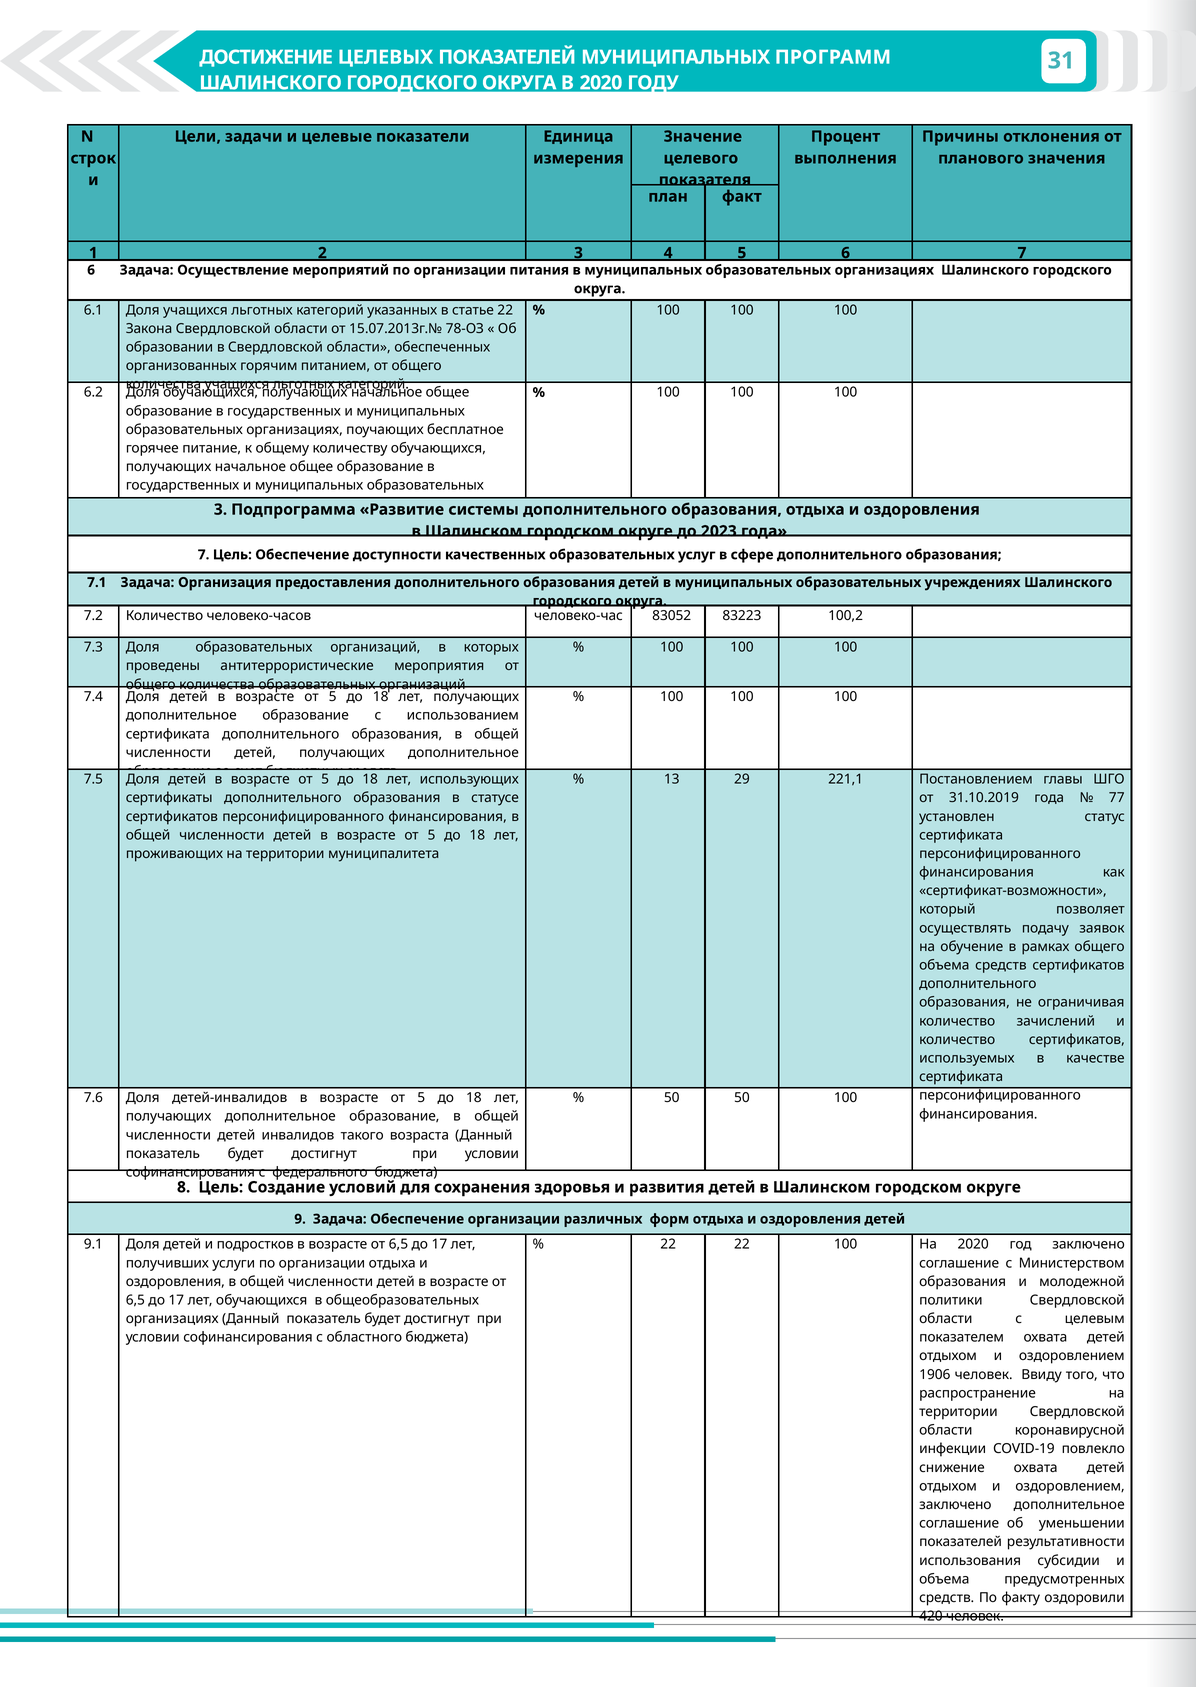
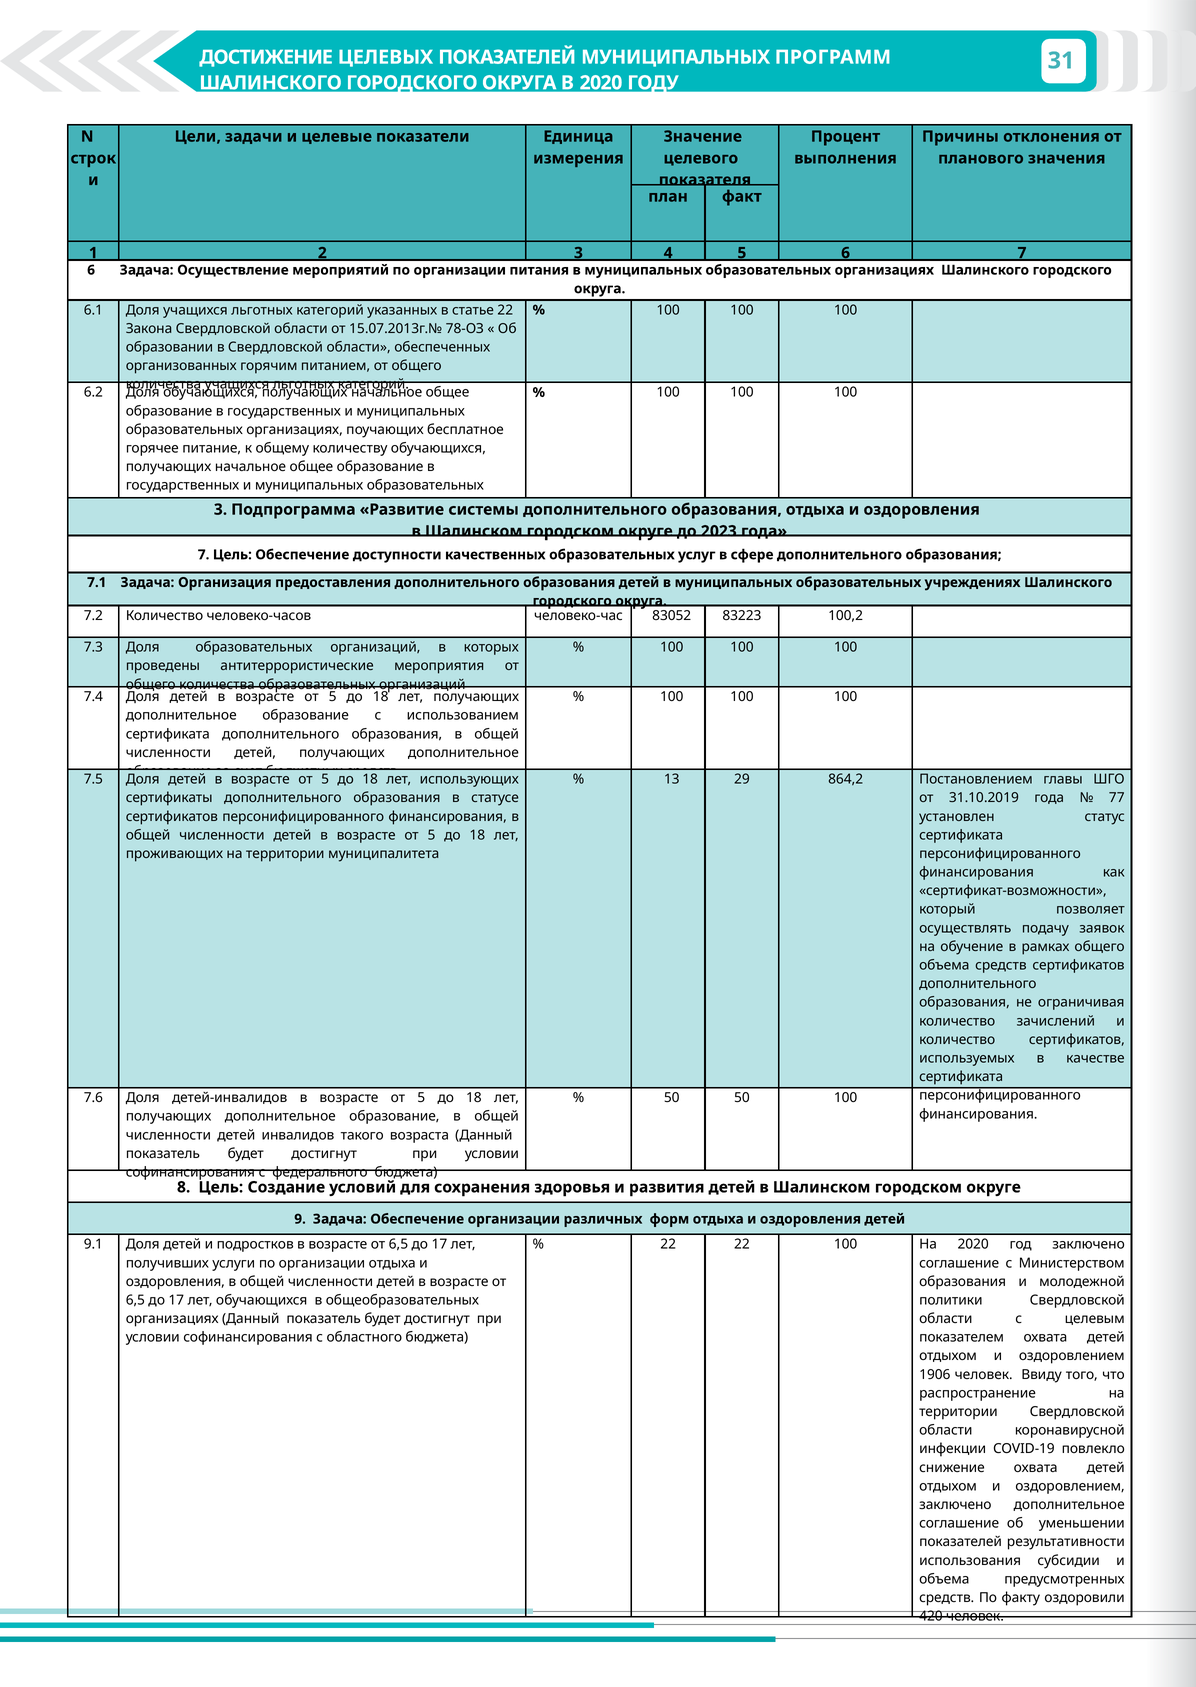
221,1: 221,1 -> 864,2 (846, 779)
